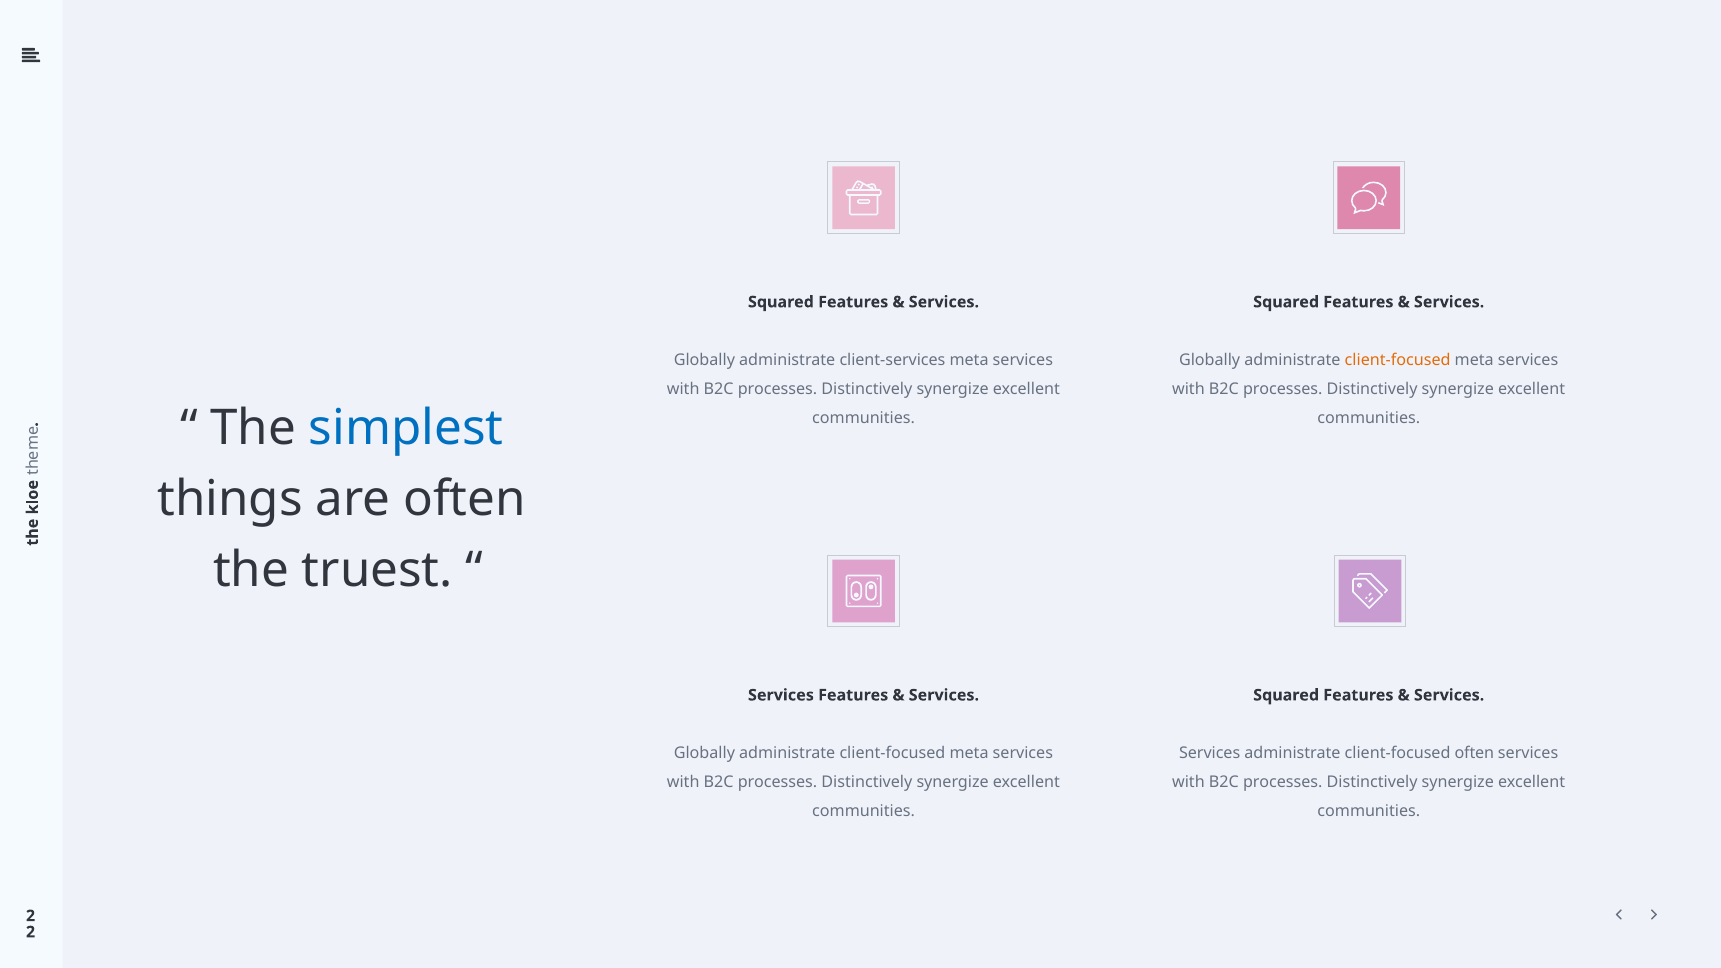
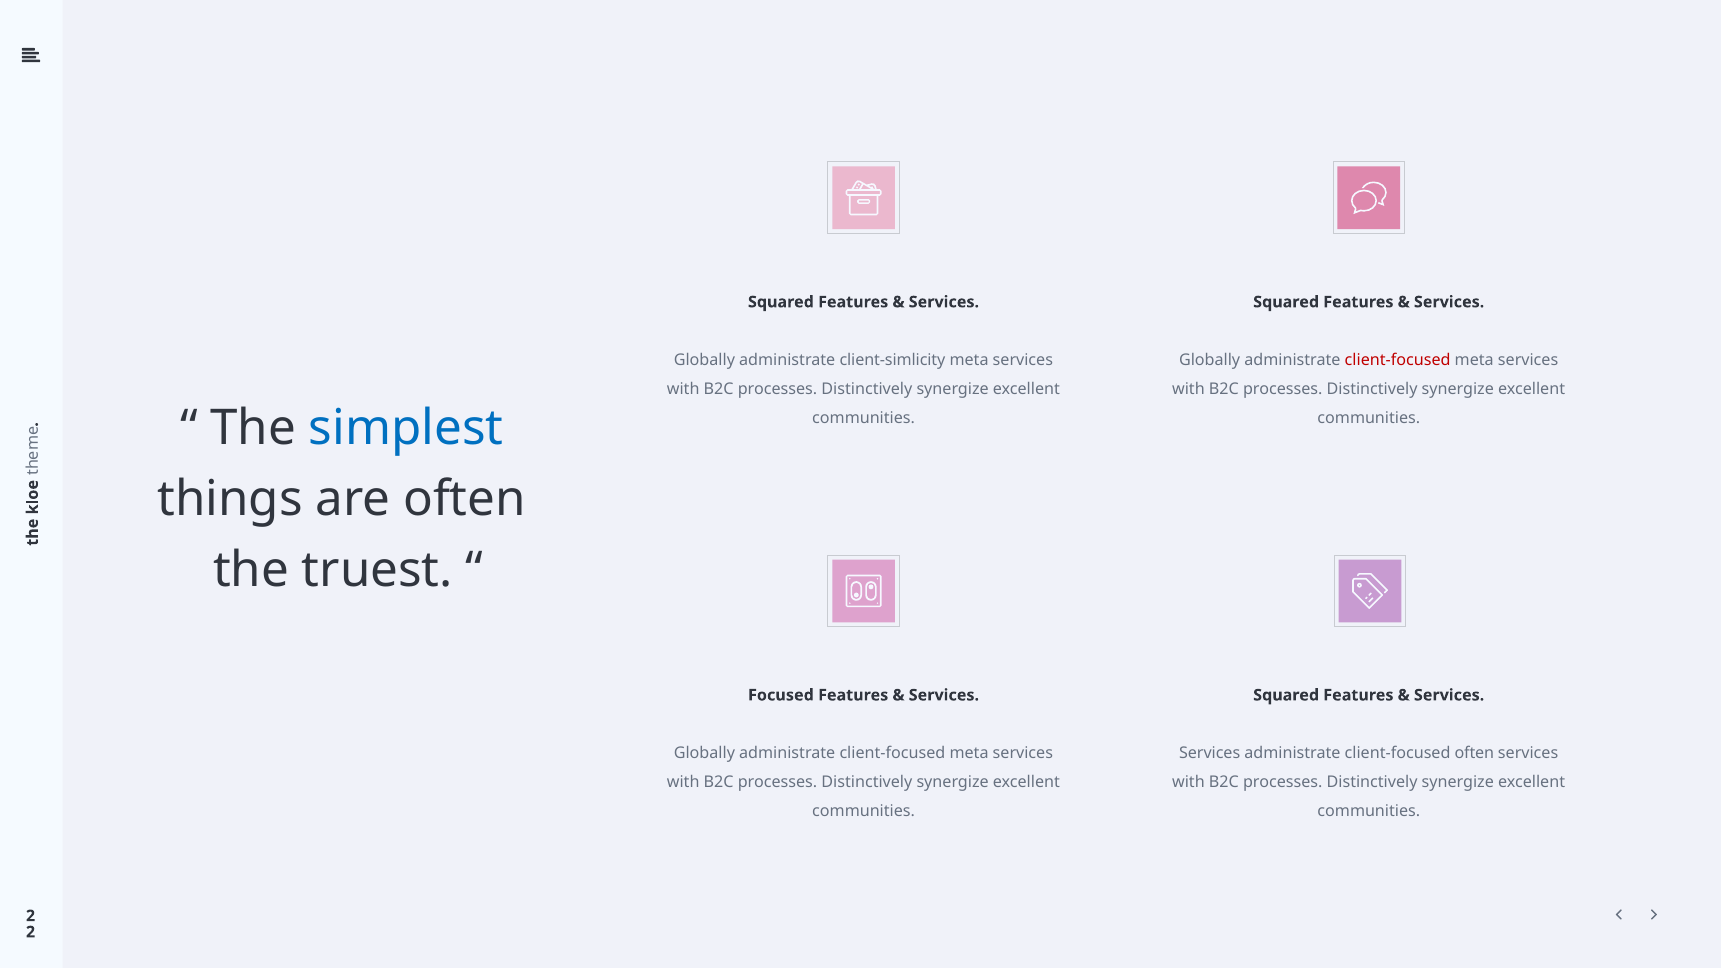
client-services: client-services -> client-simlicity (892, 360)
client-focused colour: orange -> red (1398, 360)
Services: Services -> Focused (781, 695)
